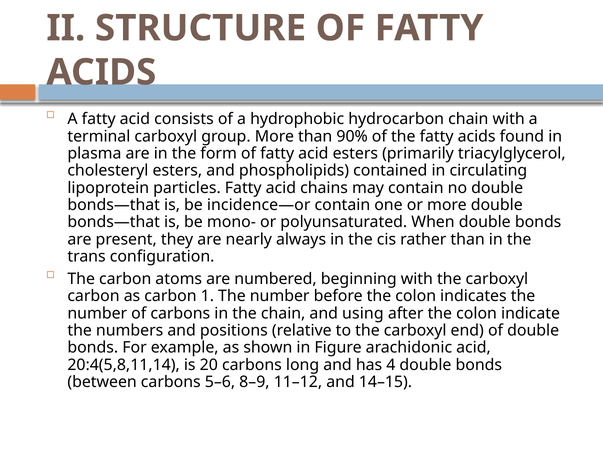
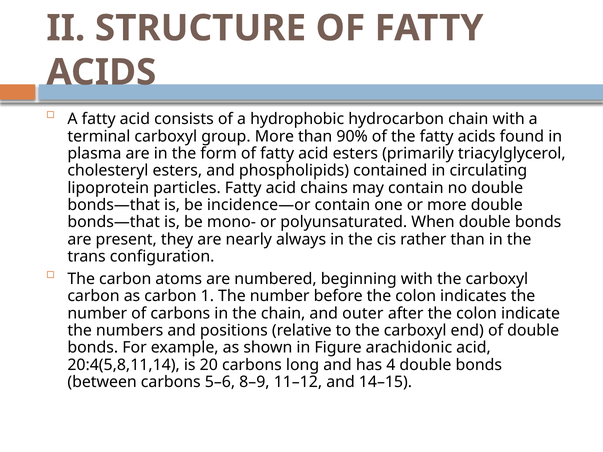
using: using -> outer (363, 313)
